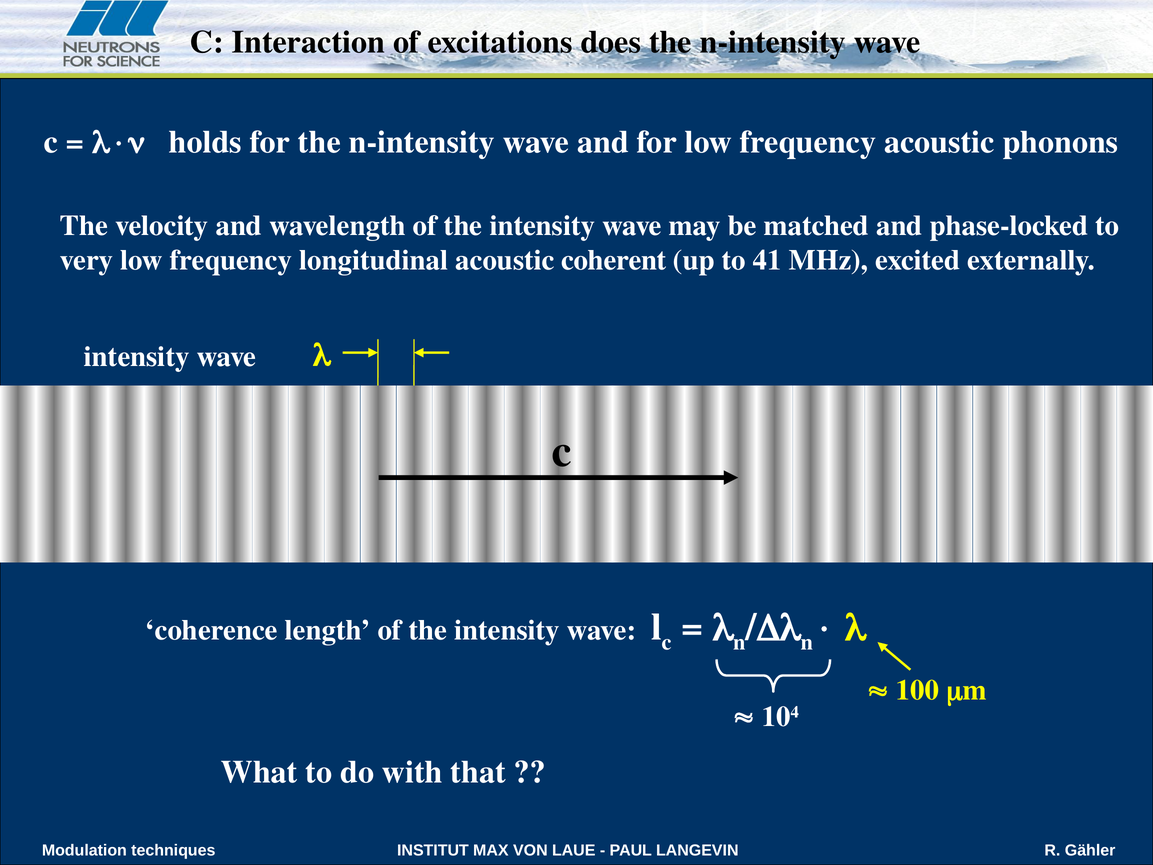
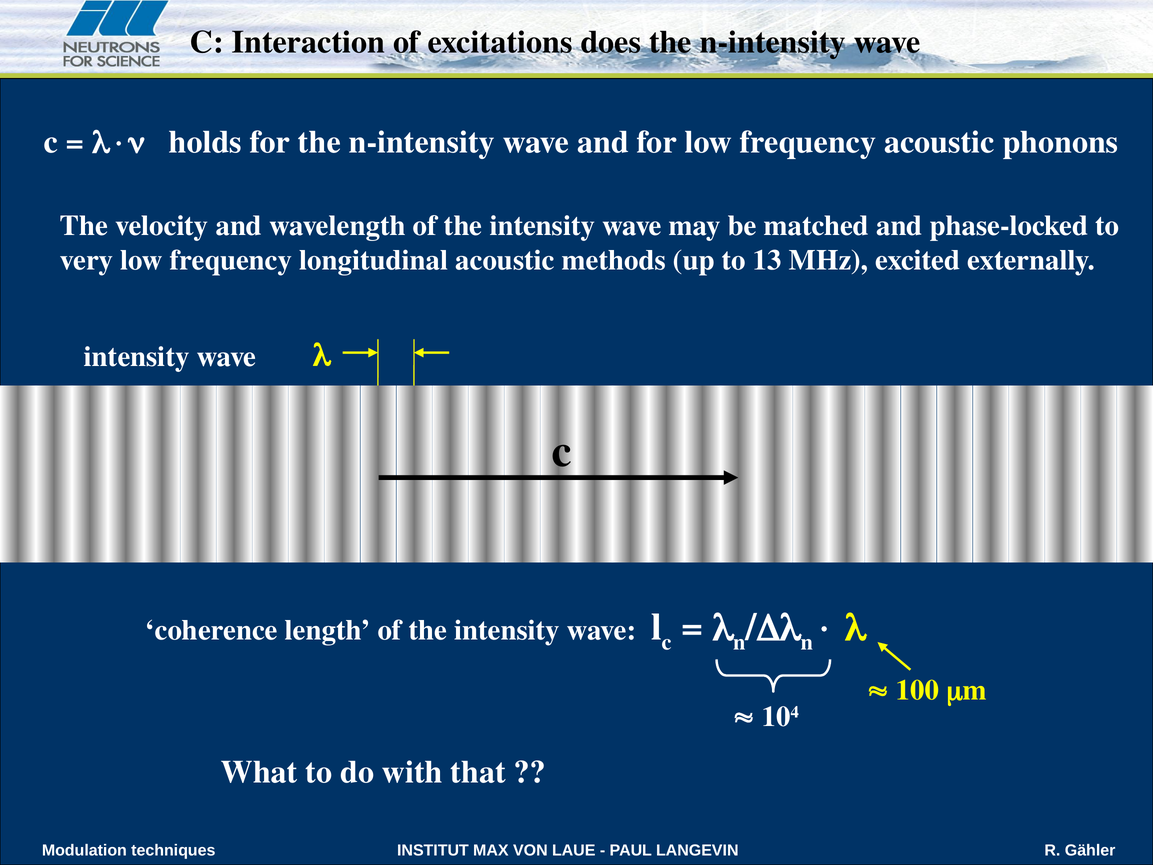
coherent: coherent -> methods (614, 260)
41: 41 -> 13 (767, 260)
